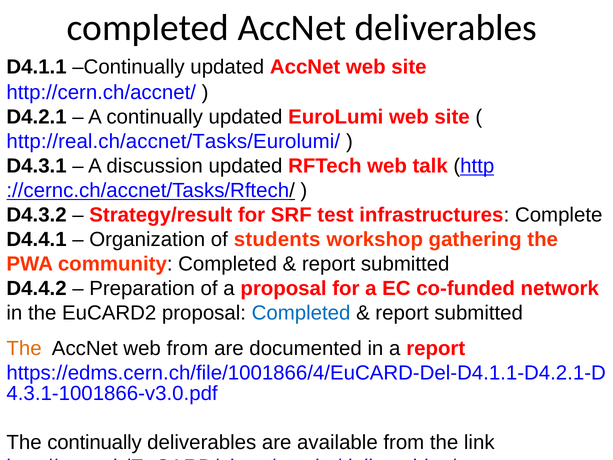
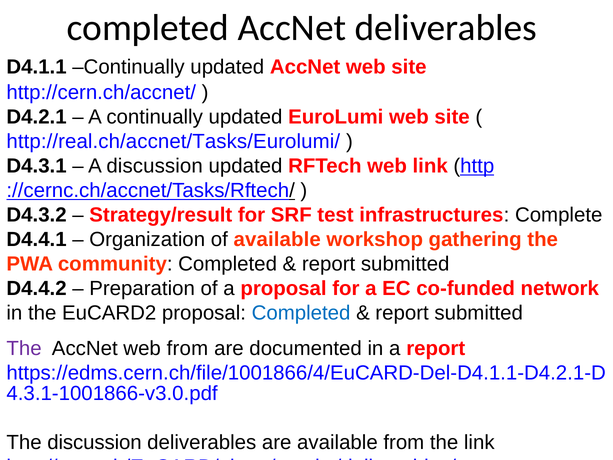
web talk: talk -> link (430, 166)
of students: students -> available (277, 239)
The colour: orange -> purple (24, 348)
The continually: continually -> discussion (94, 442)
